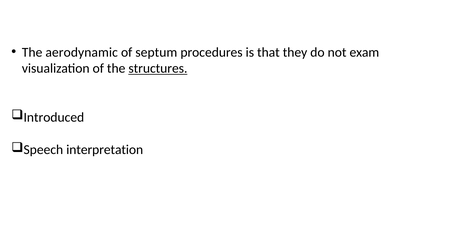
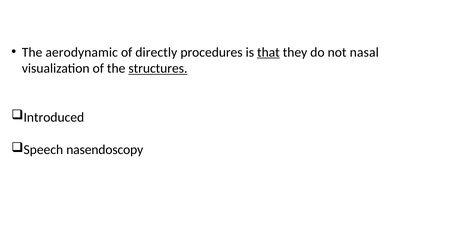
septum: septum -> directly (156, 52)
that underline: none -> present (268, 52)
exam: exam -> nasal (364, 52)
interpretation: interpretation -> nasendoscopy (105, 150)
